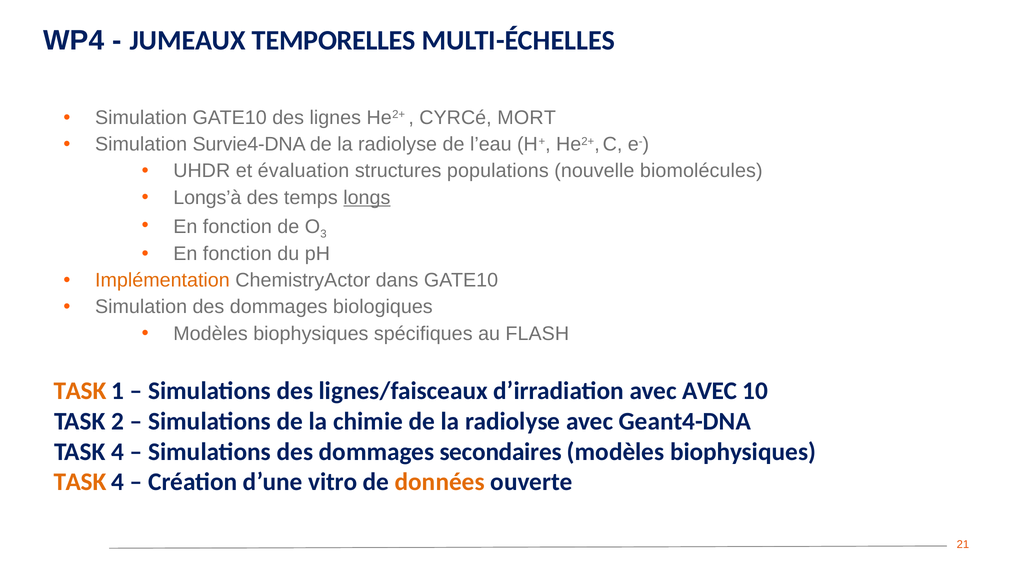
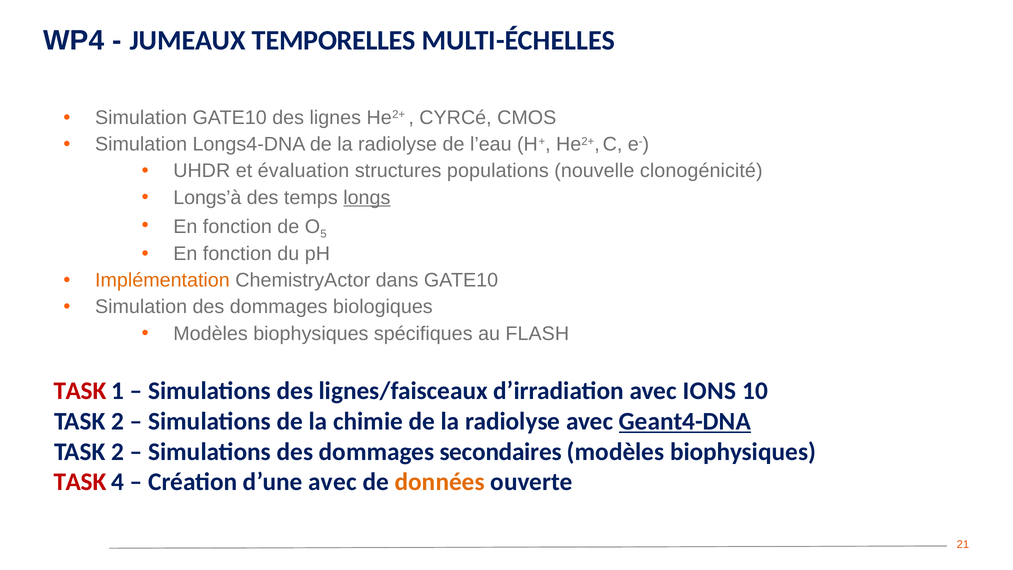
MORT: MORT -> CMOS (527, 118)
Survie4-DNA: Survie4-DNA -> Longs4-DNA (249, 144)
biomolécules: biomolécules -> clonogénicité (701, 171)
3: 3 -> 5 (324, 234)
TASK colour: orange -> red (80, 391)
avec AVEC: AVEC -> IONS (709, 391)
Geant4-DNA underline: none -> present (685, 421)
4: 4 -> 2 (118, 452)
TASK colour: orange -> red (80, 482)
d’une vitro: vitro -> avec (333, 482)
